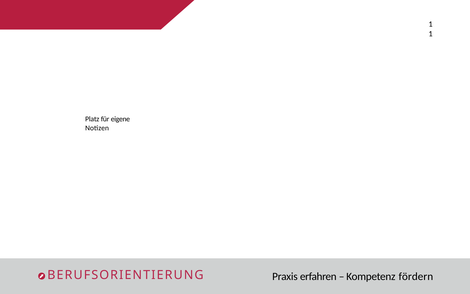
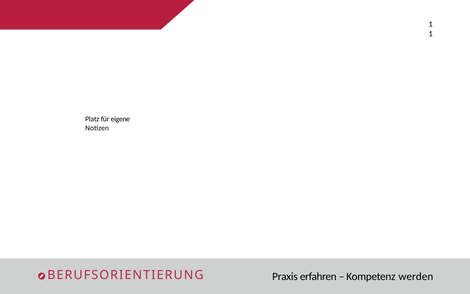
fördern: fördern -> werden (416, 276)
